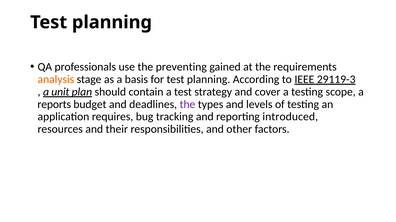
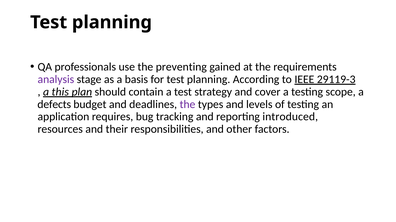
analysis colour: orange -> purple (56, 80)
unit: unit -> this (60, 92)
reports: reports -> defects (54, 105)
